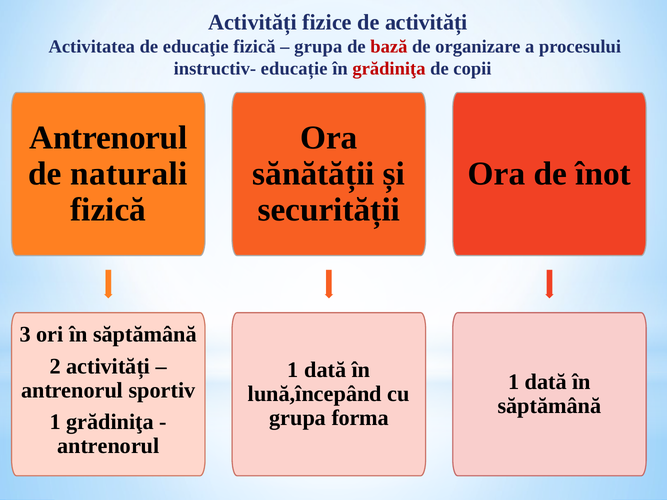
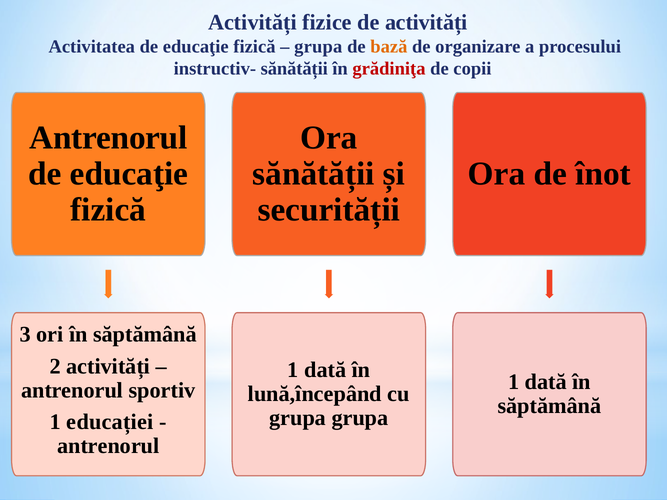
bază colour: red -> orange (389, 47)
instructiv- educație: educație -> sănătății (294, 69)
naturali: naturali -> educaţie (129, 174)
grupa forma: forma -> grupa (360, 418)
1 grădiniţa: grădiniţa -> educației (110, 422)
